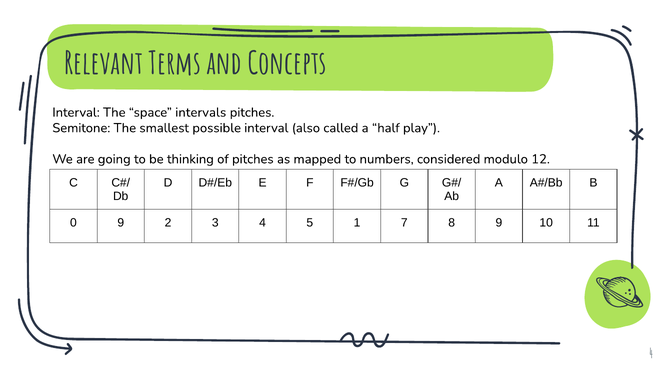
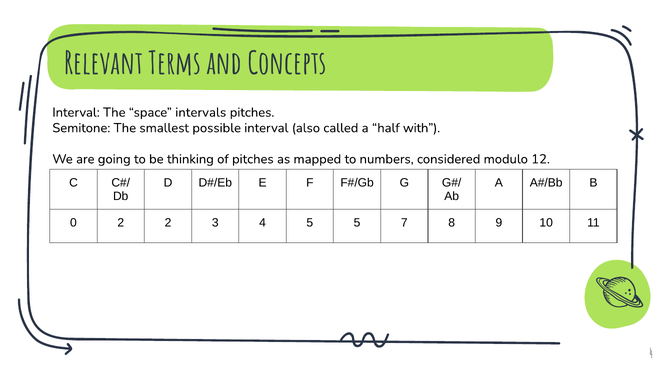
play: play -> with (422, 128)
0 9: 9 -> 2 (121, 223)
5 1: 1 -> 5 (357, 223)
